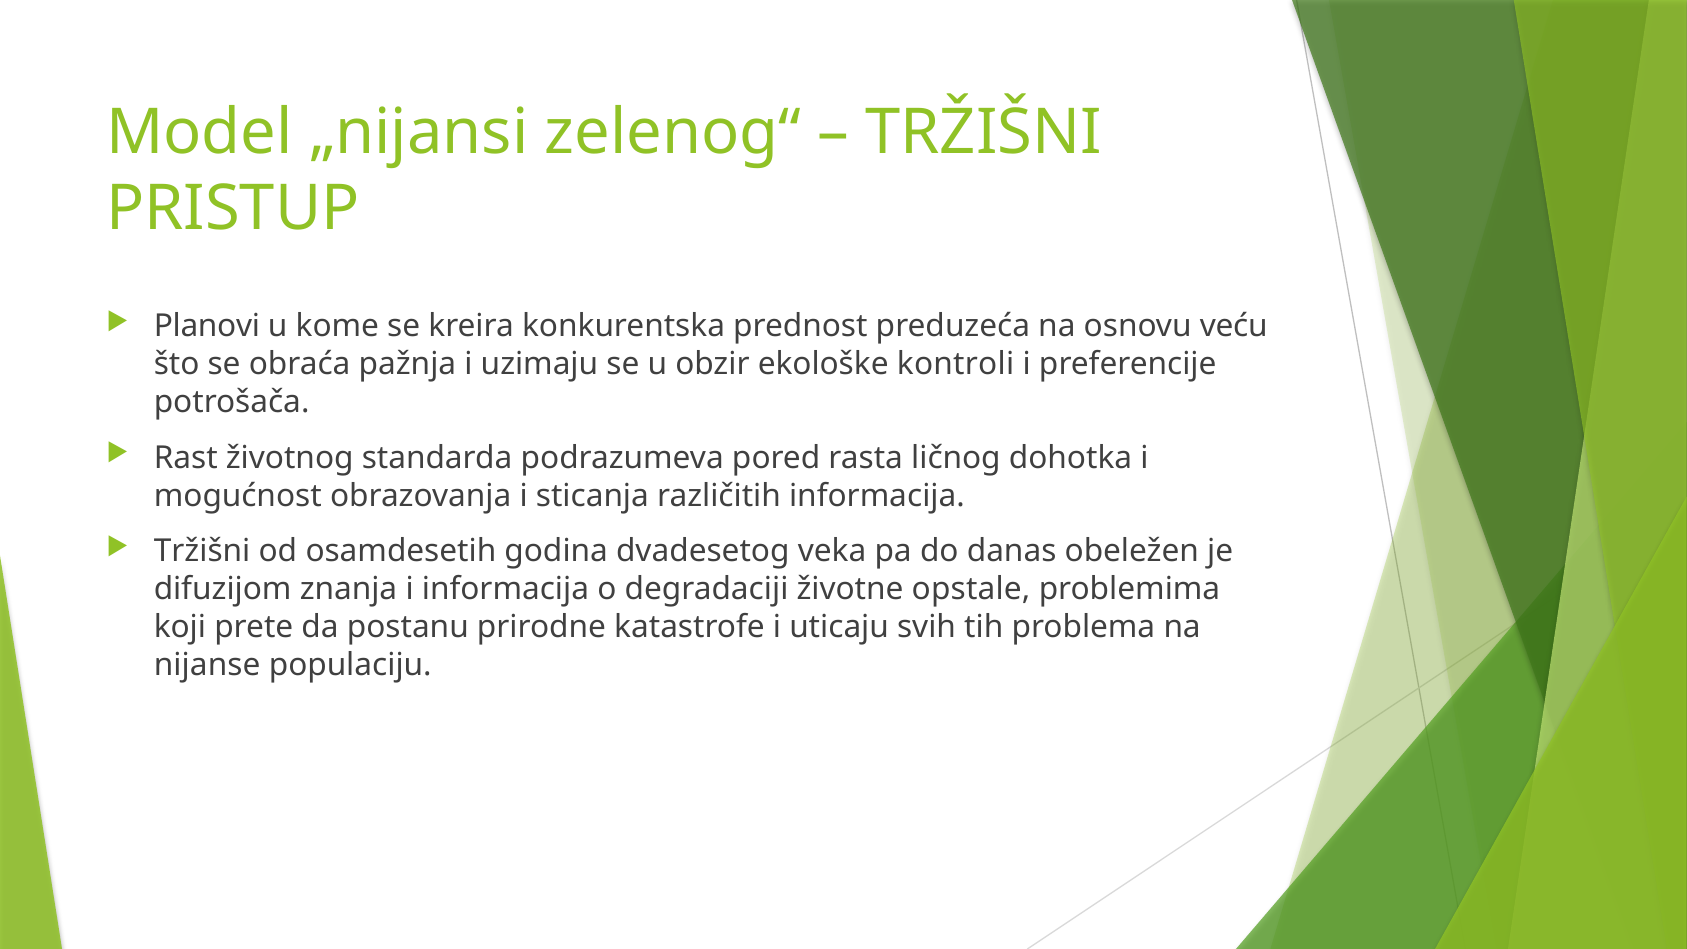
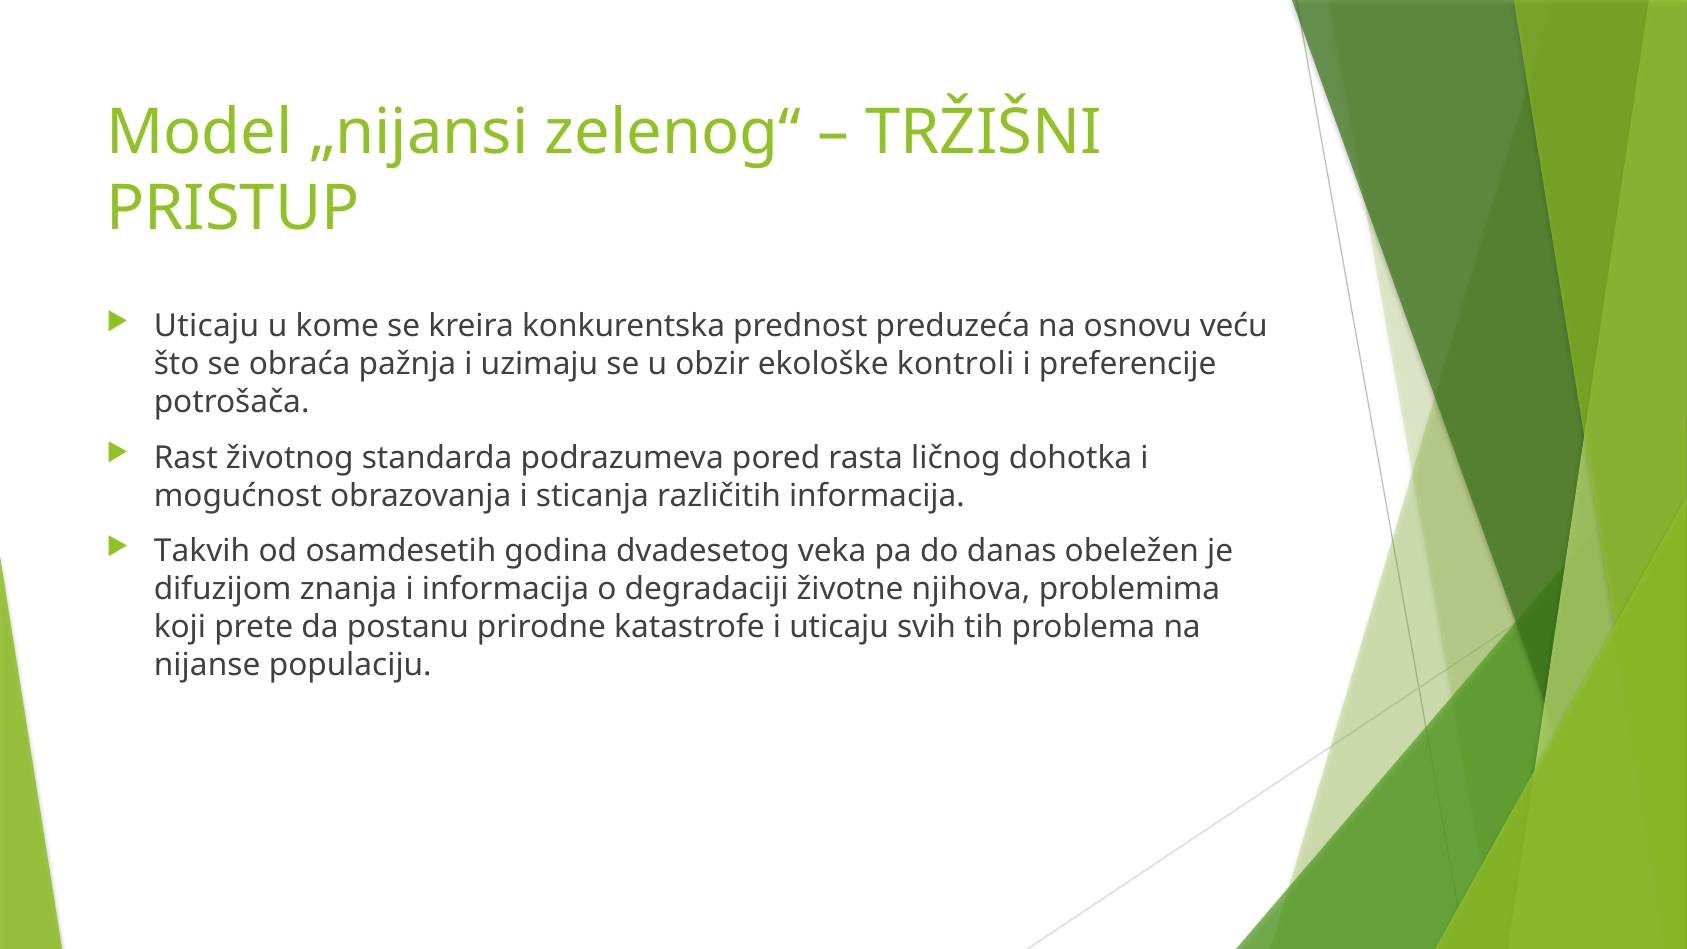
Planovi: Planovi -> Uticaju (207, 326)
Tržišni: Tržišni -> Takvih (202, 551)
opstale: opstale -> njihova (971, 589)
